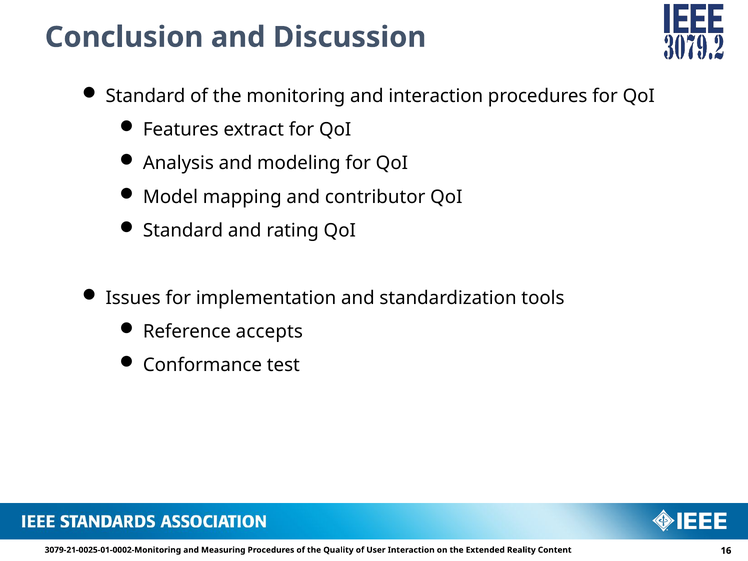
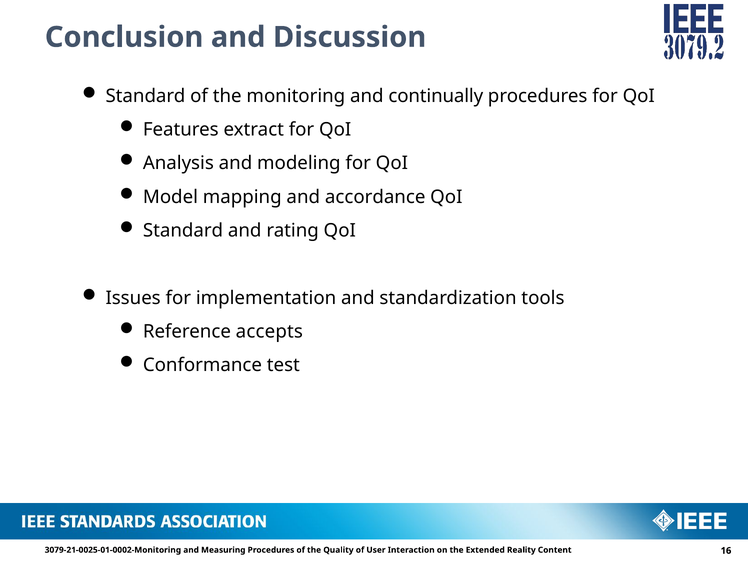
and interaction: interaction -> continually (436, 96)
contributor: contributor -> accordance (375, 197)
